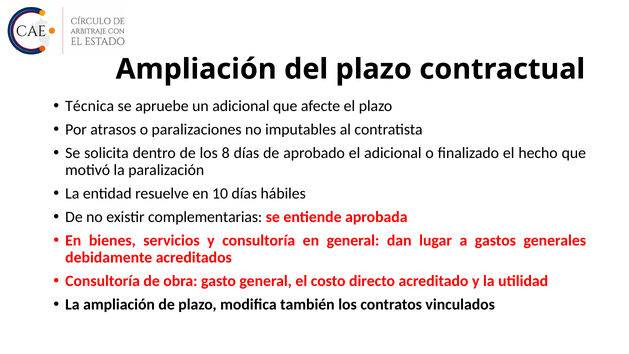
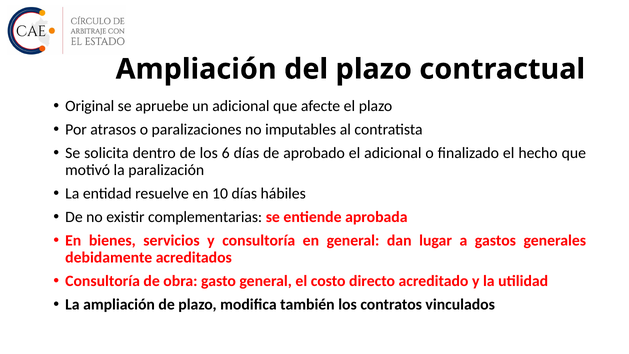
Técnica: Técnica -> Original (90, 106)
8: 8 -> 6 (226, 153)
